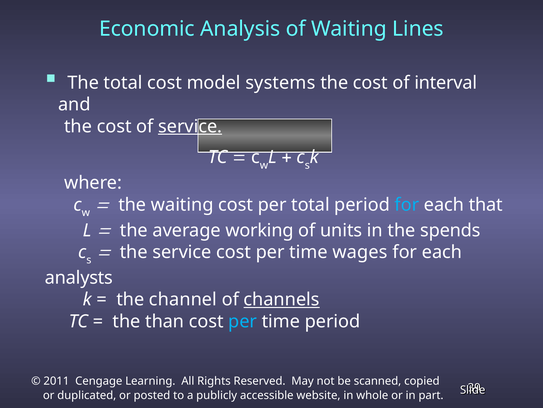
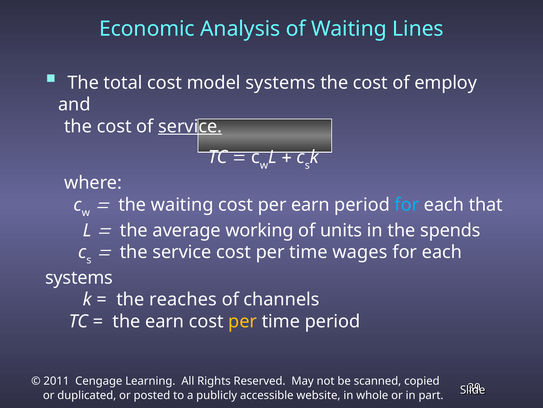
interval: interval -> employ (446, 83)
per total: total -> earn (310, 204)
analysts: analysts -> systems (79, 277)
channel: channel -> reaches (183, 299)
channels underline: present -> none (282, 299)
the than: than -> earn (165, 321)
per colour: light blue -> yellow (243, 321)
